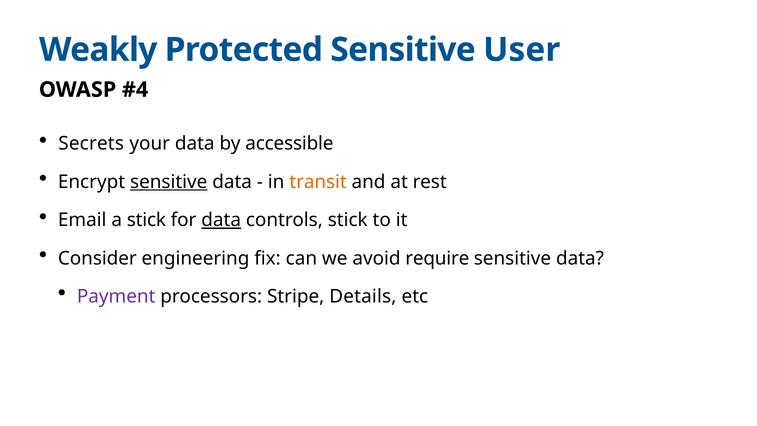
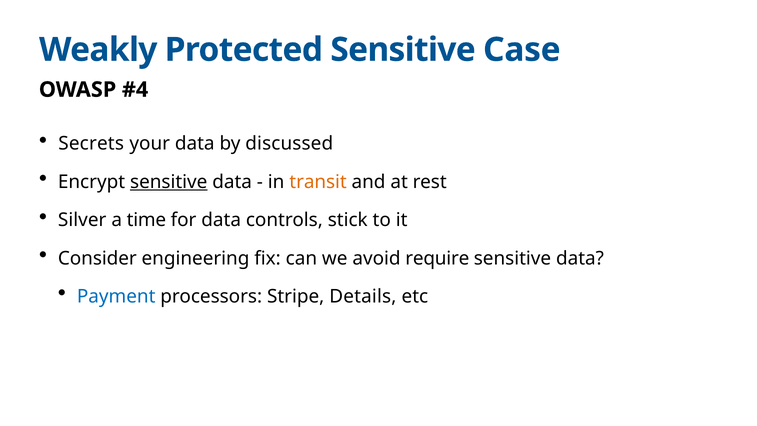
User: User -> Case (522, 50)
accessible: accessible -> discussed (289, 144)
Email: Email -> Silver (82, 220)
a stick: stick -> time (146, 220)
data underline: present -> none (221, 220)
Payment colour: purple -> blue (116, 296)
